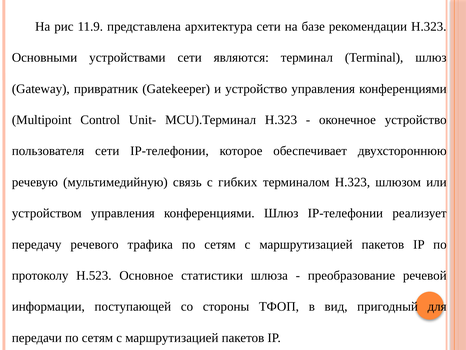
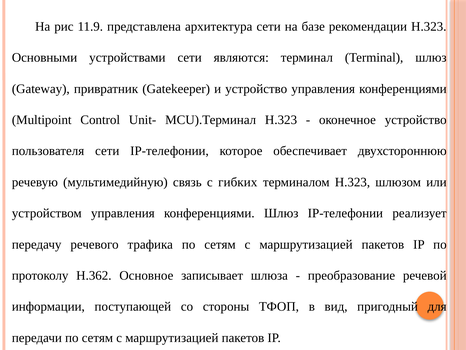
Н.523: Н.523 -> Н.362 (94, 275)
статистики: статистики -> записывает (212, 275)
